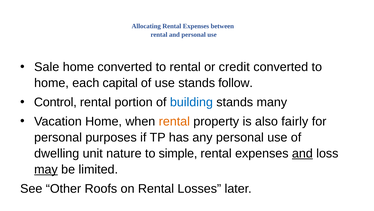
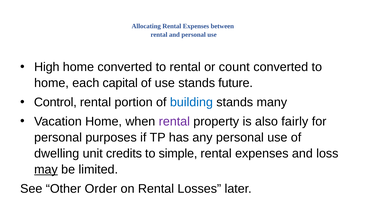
Sale: Sale -> High (47, 67)
credit: credit -> count (234, 67)
follow: follow -> future (236, 83)
rental colour: orange -> purple (174, 121)
nature: nature -> credits (124, 153)
and underline: present -> none (302, 153)
Roofs: Roofs -> Order (101, 188)
